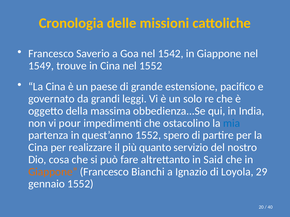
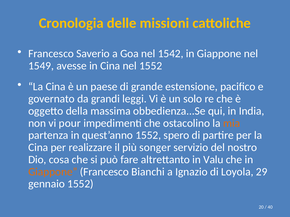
trouve: trouve -> avesse (72, 66)
mia colour: blue -> orange (232, 123)
quanto: quanto -> songer (155, 148)
Said: Said -> Valu (213, 160)
